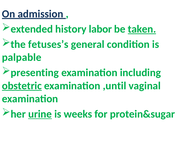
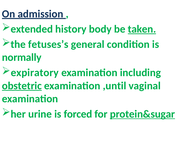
labor: labor -> body (100, 29)
palpable: palpable -> normally (22, 57)
presenting: presenting -> expiratory (35, 73)
urine underline: present -> none (40, 114)
weeks: weeks -> forced (78, 114)
protein&sugar underline: none -> present (142, 114)
